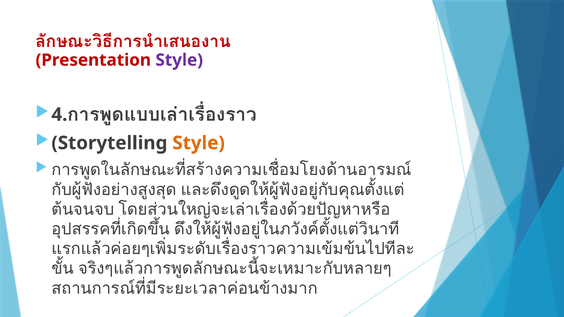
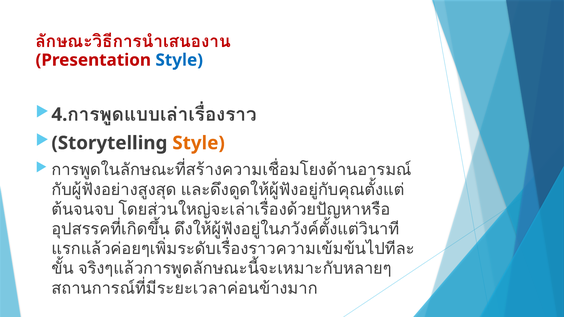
Style colour: purple -> blue (179, 60)
